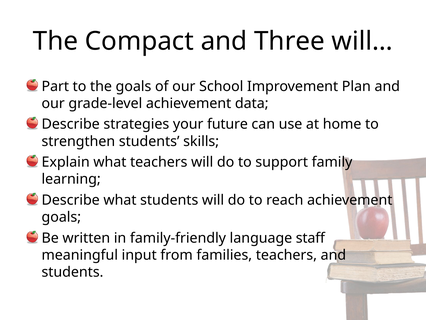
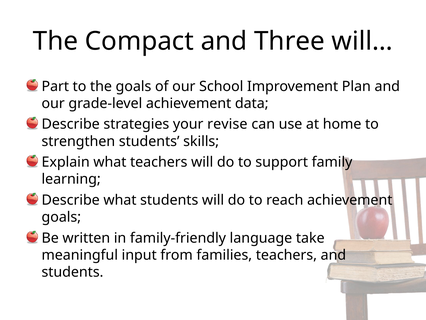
future: future -> revise (227, 124)
staff: staff -> take (310, 238)
